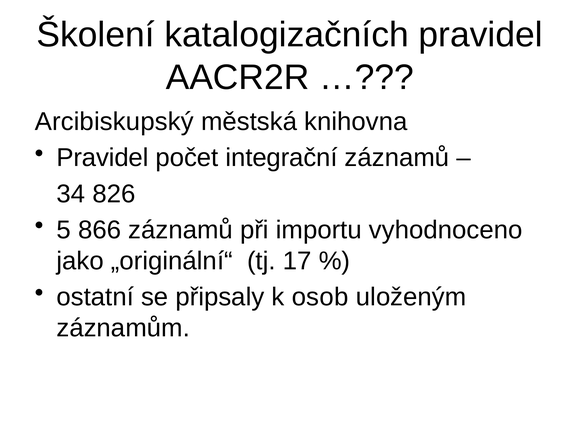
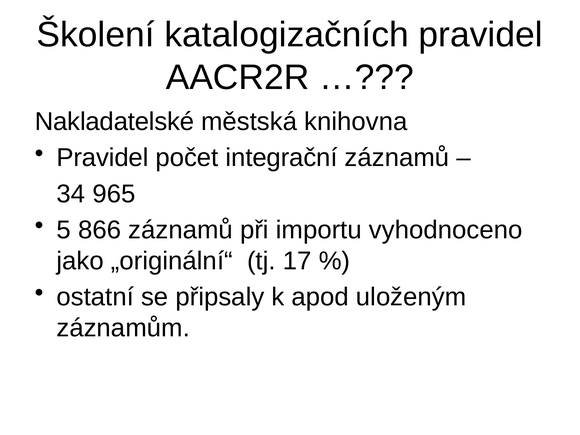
Arcibiskupský: Arcibiskupský -> Nakladatelské (114, 122)
826: 826 -> 965 (114, 194)
osob: osob -> apod (320, 297)
